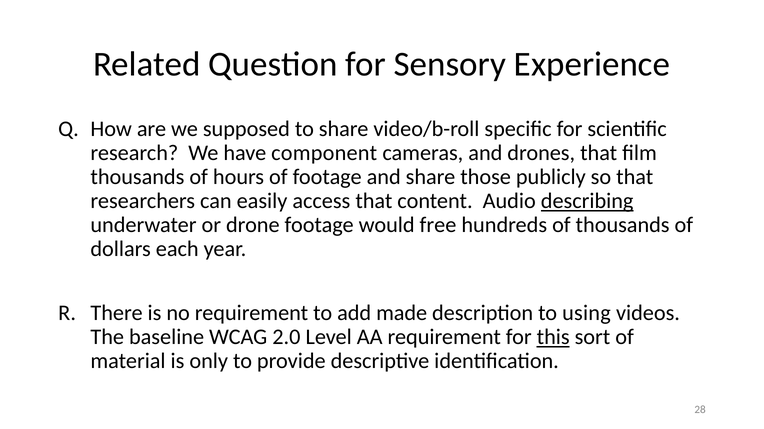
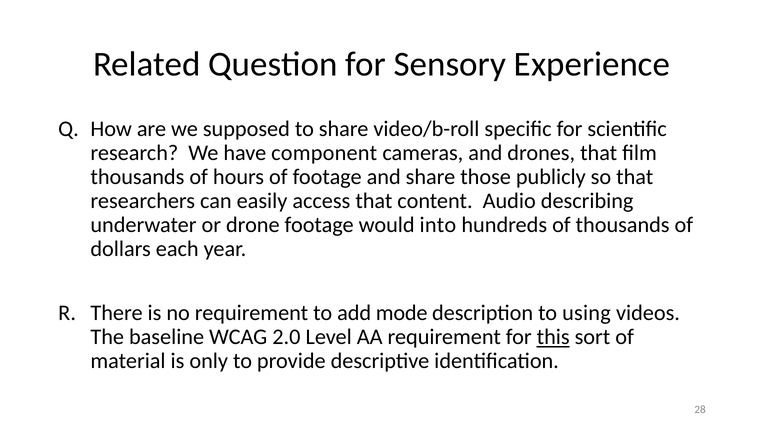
describing underline: present -> none (587, 201)
free: free -> into (438, 225)
made: made -> mode (402, 314)
